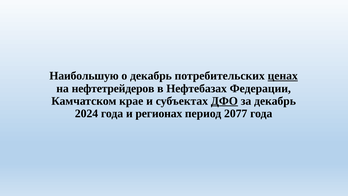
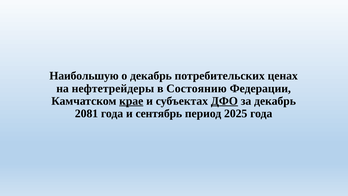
ценах underline: present -> none (283, 76)
нефтетрейдеров: нефтетрейдеров -> нефтетрейдеры (113, 88)
Нефтебазах: Нефтебазах -> Состоянию (196, 88)
крае underline: none -> present (131, 101)
2024: 2024 -> 2081 (87, 113)
регионах: регионах -> сентябрь (159, 113)
2077: 2077 -> 2025 (236, 113)
